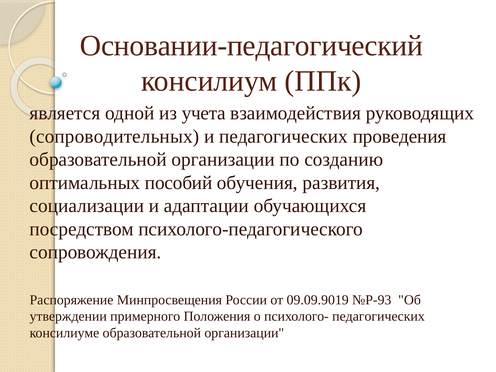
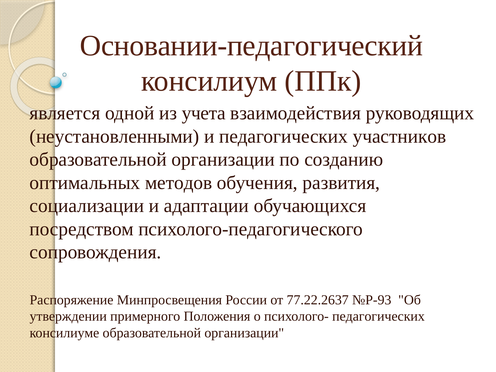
сопроводительных: сопроводительных -> неустановленными (114, 136)
проведения: проведения -> участников (399, 136)
пособий: пособий -> методов (179, 183)
09.09.9019: 09.09.9019 -> 77.22.2637 (318, 300)
